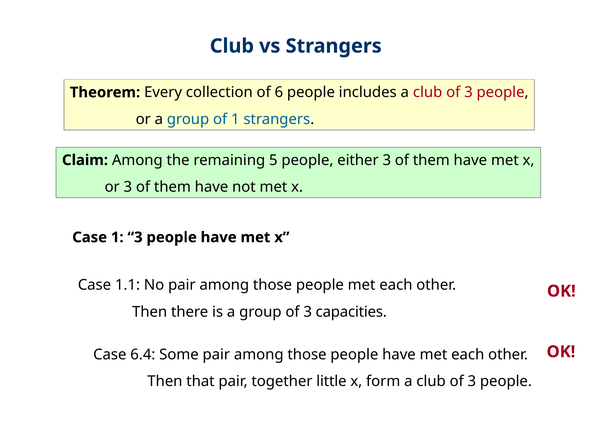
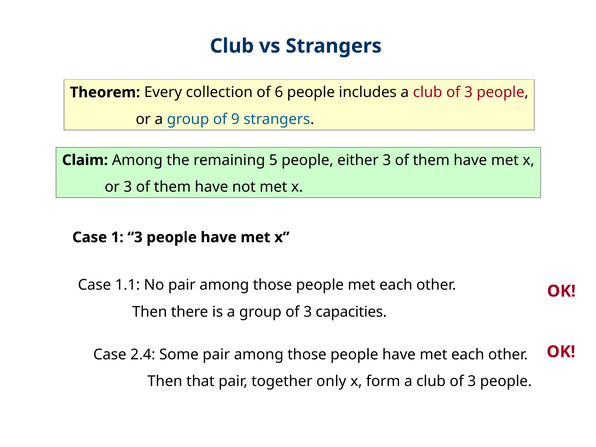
of 1: 1 -> 9 (235, 119)
6.4: 6.4 -> 2.4 (143, 354)
little: little -> only (331, 381)
